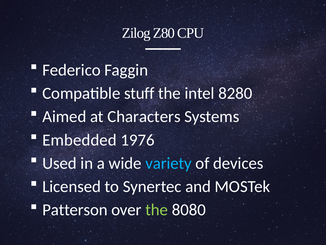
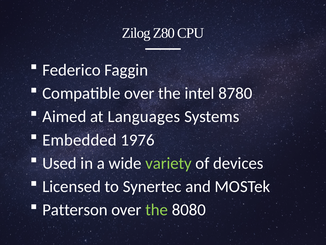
Compatible stuff: stuff -> over (139, 93)
8280: 8280 -> 8780 (235, 93)
Characters: Characters -> Languages (144, 116)
variety colour: light blue -> light green (169, 163)
